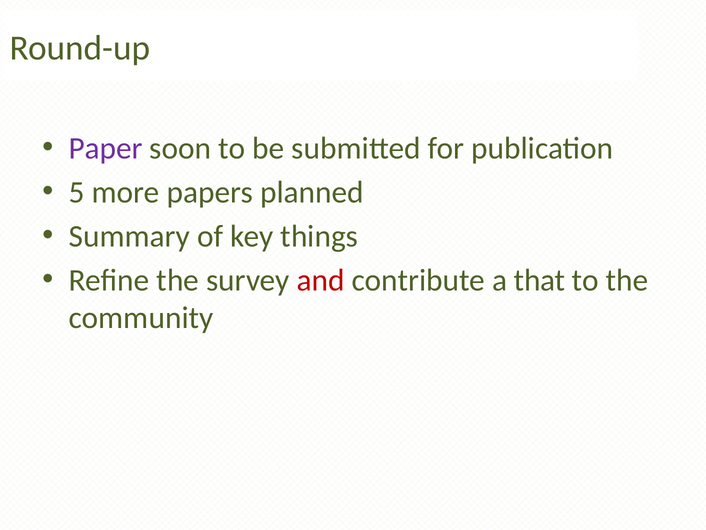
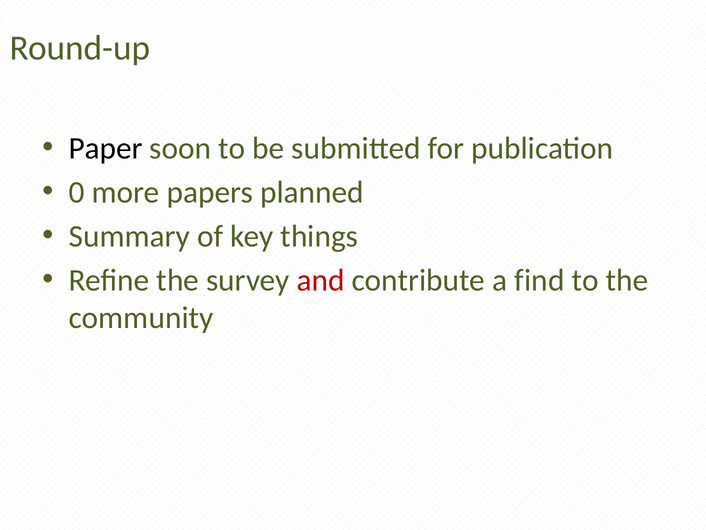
Paper colour: purple -> black (106, 148)
5: 5 -> 0 (77, 192)
that: that -> find (539, 280)
